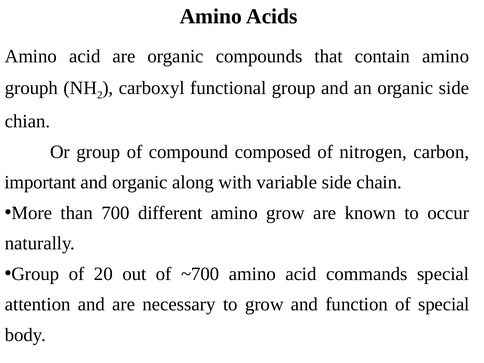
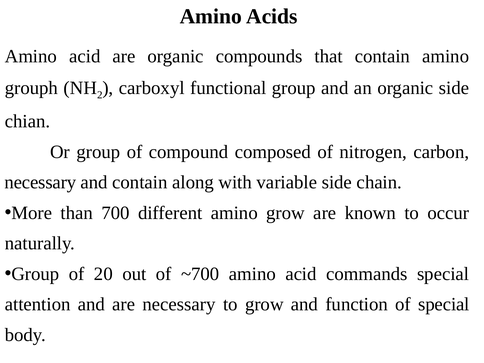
important: important -> necessary (40, 182)
and organic: organic -> contain (140, 182)
